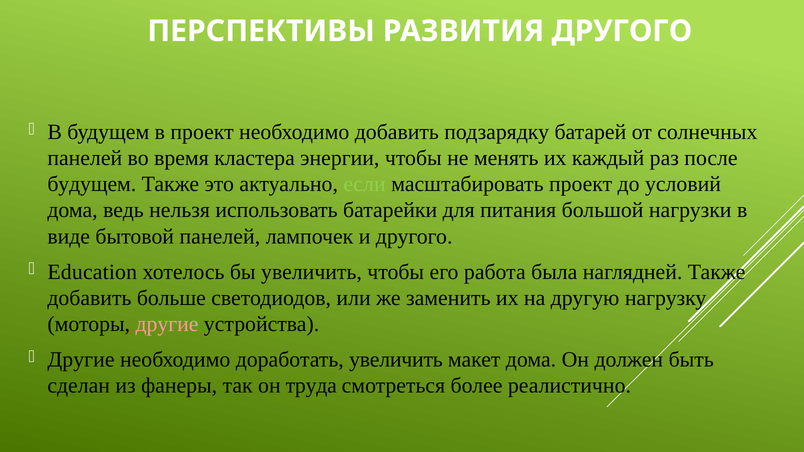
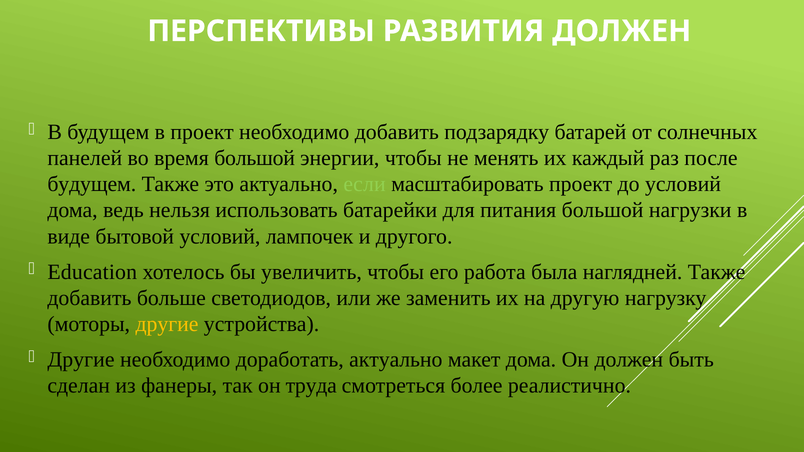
РАЗВИТИЯ ДРУГОГО: ДРУГОГО -> ДОЛЖЕН (622, 31)
время кластера: кластера -> большой (255, 158)
бытовой панелей: панелей -> условий (220, 237)
другие colour: pink -> yellow (167, 324)
доработать увеличить: увеличить -> актуально (396, 360)
